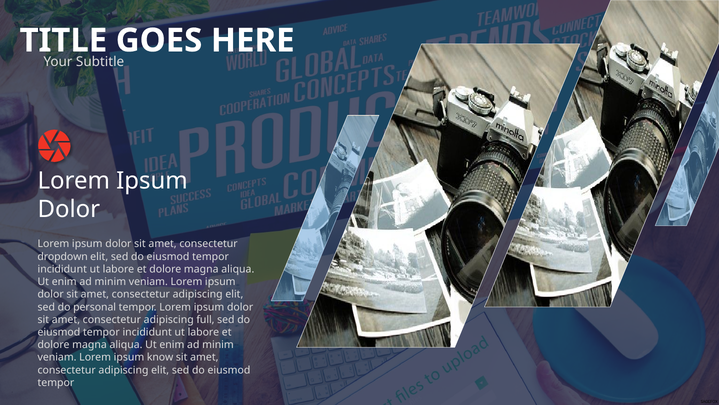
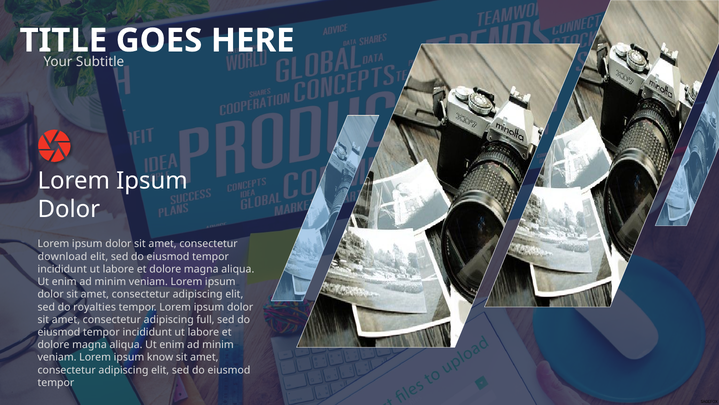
dropdown: dropdown -> download (62, 256)
personal: personal -> royalties (95, 307)
